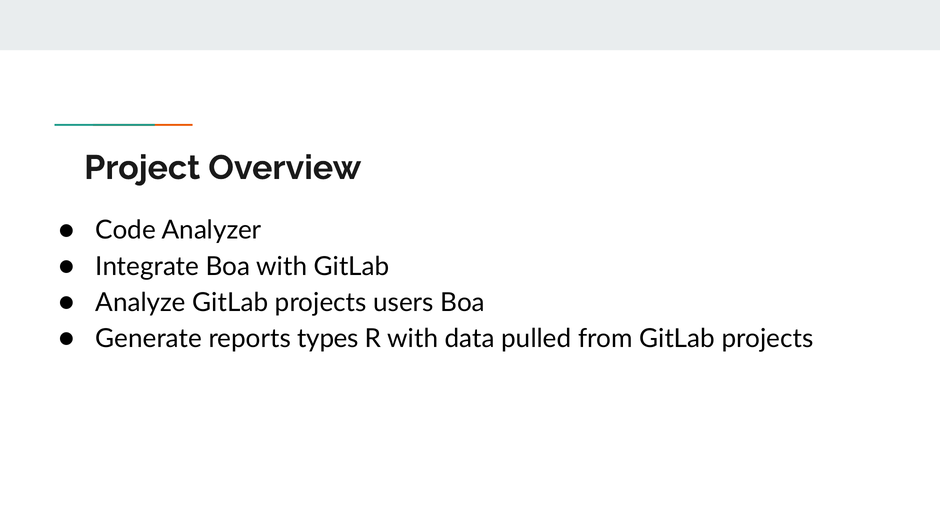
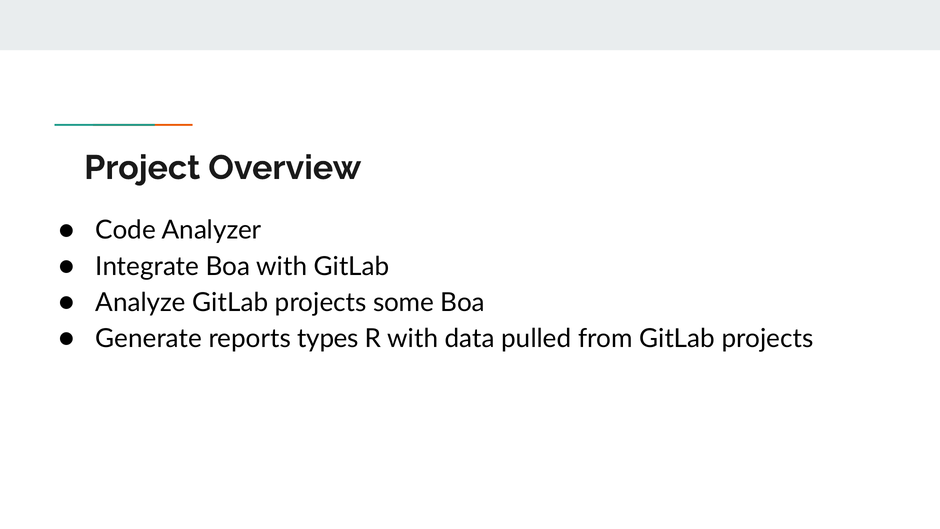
users: users -> some (404, 302)
